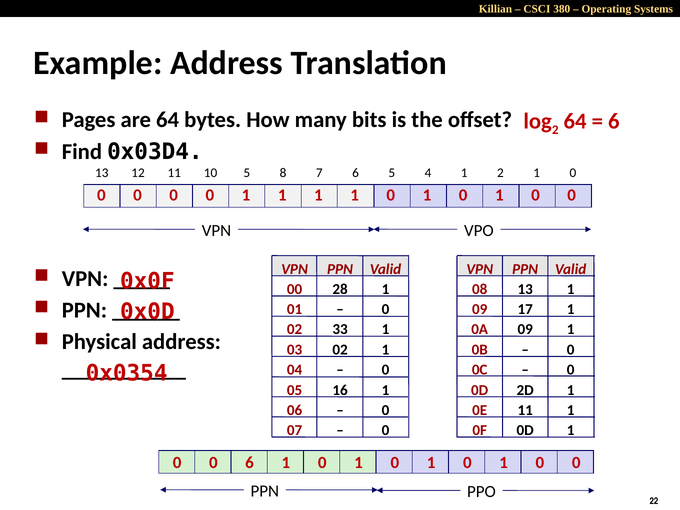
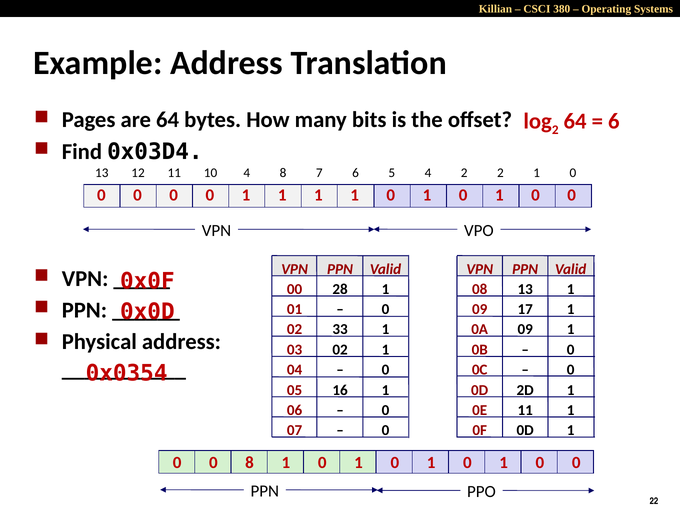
10 5: 5 -> 4 (247, 173)
4 1: 1 -> 2 (464, 173)
0 6: 6 -> 8 (250, 463)
